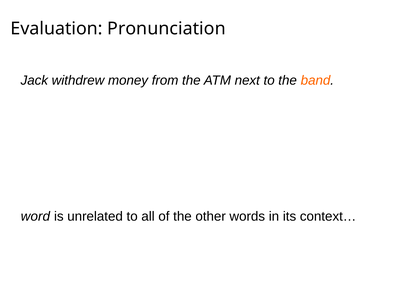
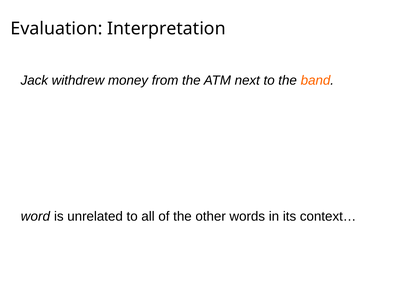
Pronunciation: Pronunciation -> Interpretation (166, 29)
